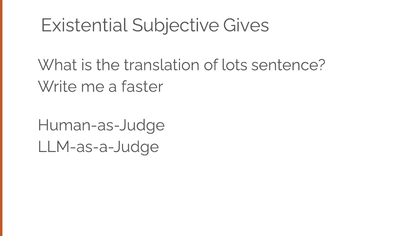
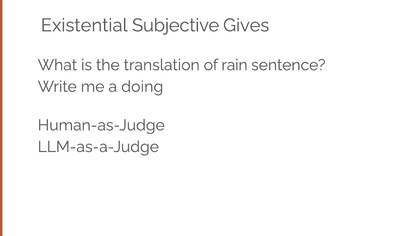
lots: lots -> rain (234, 65)
faster: faster -> doing (142, 87)
